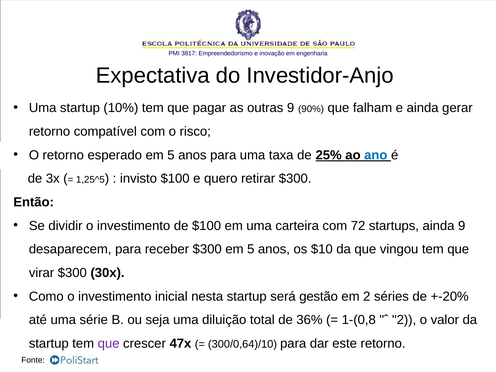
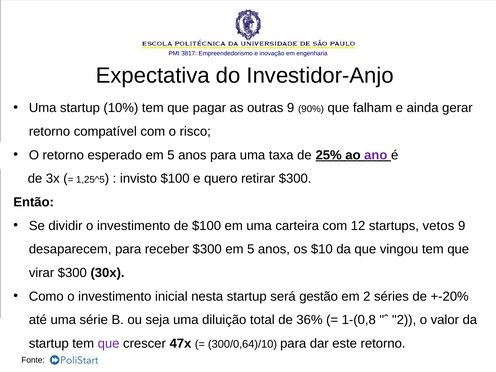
ano colour: blue -> purple (376, 155)
72: 72 -> 12 (358, 226)
startups ainda: ainda -> vetos (438, 226)
